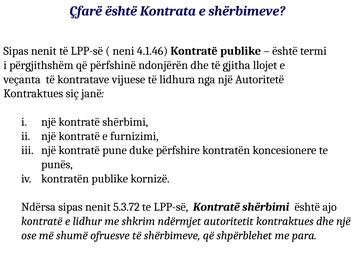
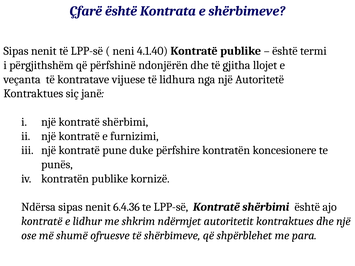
4.1.46: 4.1.46 -> 4.1.40 (152, 51)
5.3.72: 5.3.72 -> 6.4.36 (126, 207)
